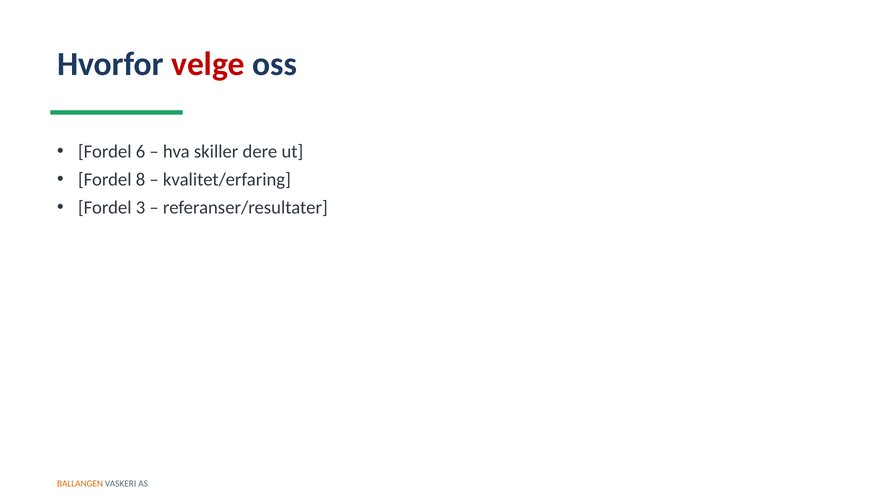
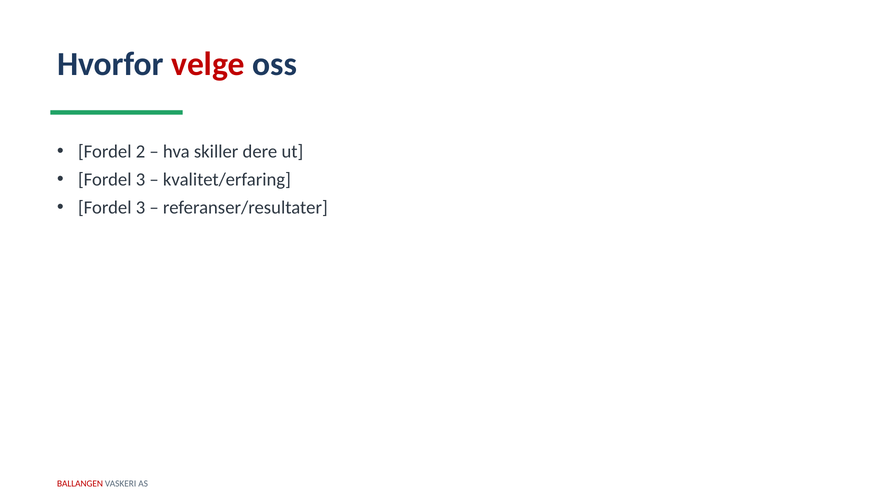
6: 6 -> 2 (141, 152)
8: 8 -> 3 (141, 180)
BALLANGEN colour: orange -> red (80, 484)
